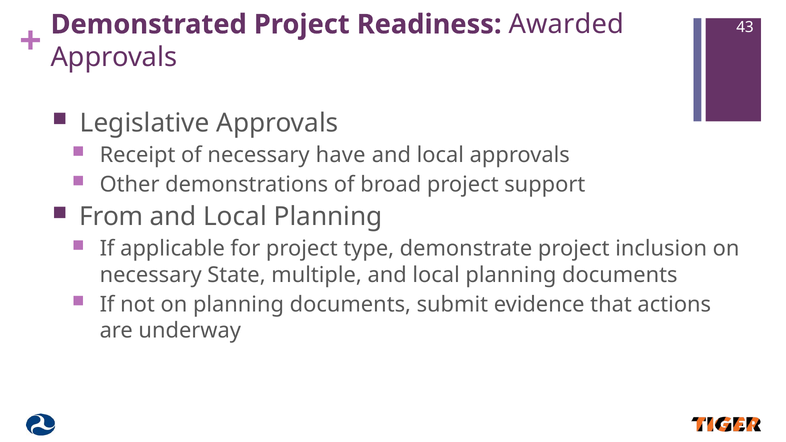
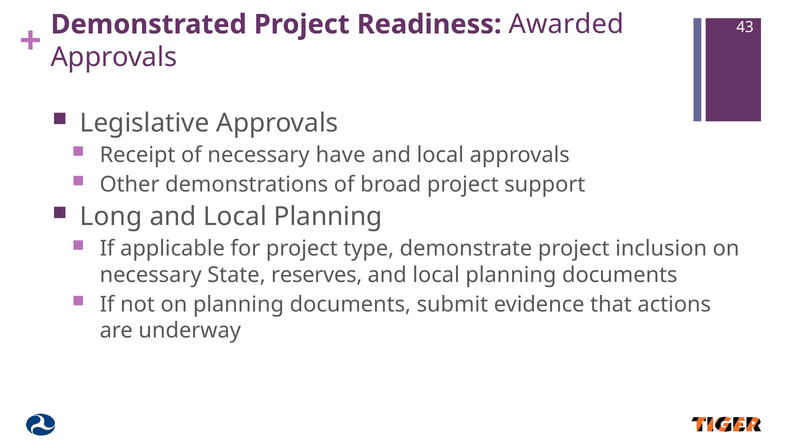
From: From -> Long (111, 217)
multiple: multiple -> reserves (317, 275)
